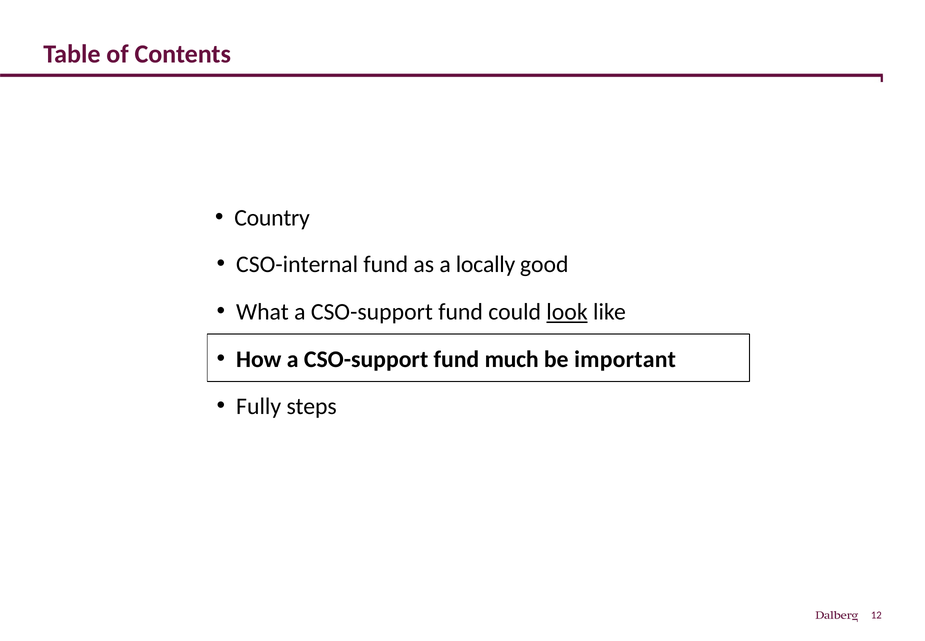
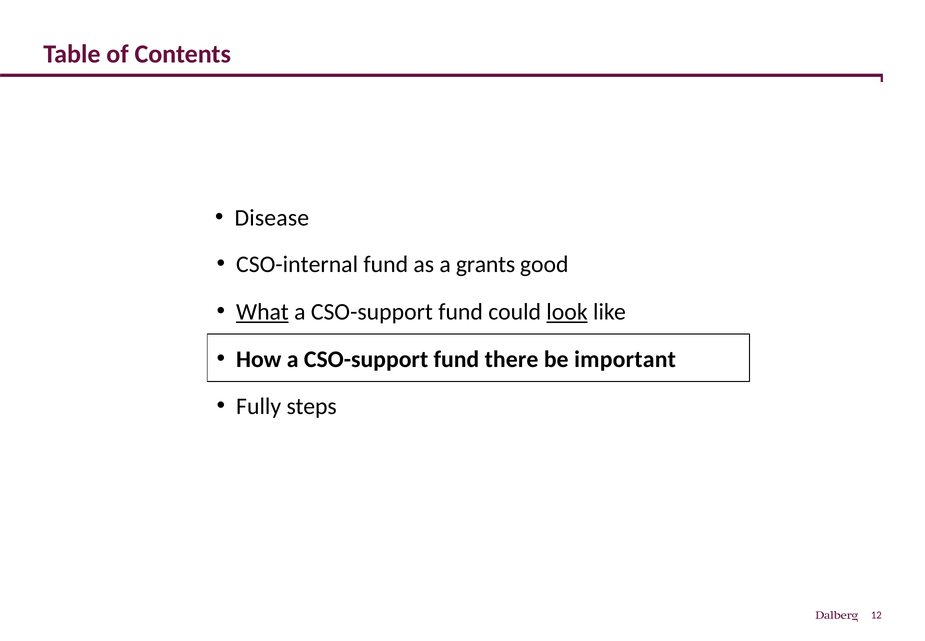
Country: Country -> Disease (272, 217)
locally: locally -> grants (486, 264)
What underline: none -> present (262, 312)
much: much -> there (512, 359)
